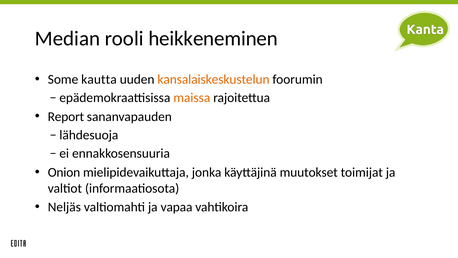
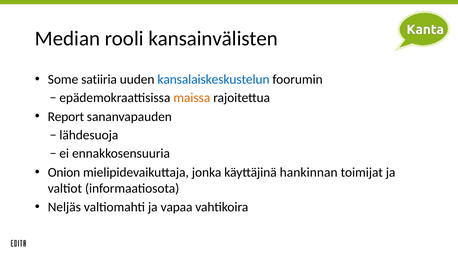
heikkeneminen: heikkeneminen -> kansainvälisten (213, 38)
kautta: kautta -> satiiria (99, 79)
kansalaiskeskustelun colour: orange -> blue (213, 79)
muutokset: muutokset -> hankinnan (309, 172)
